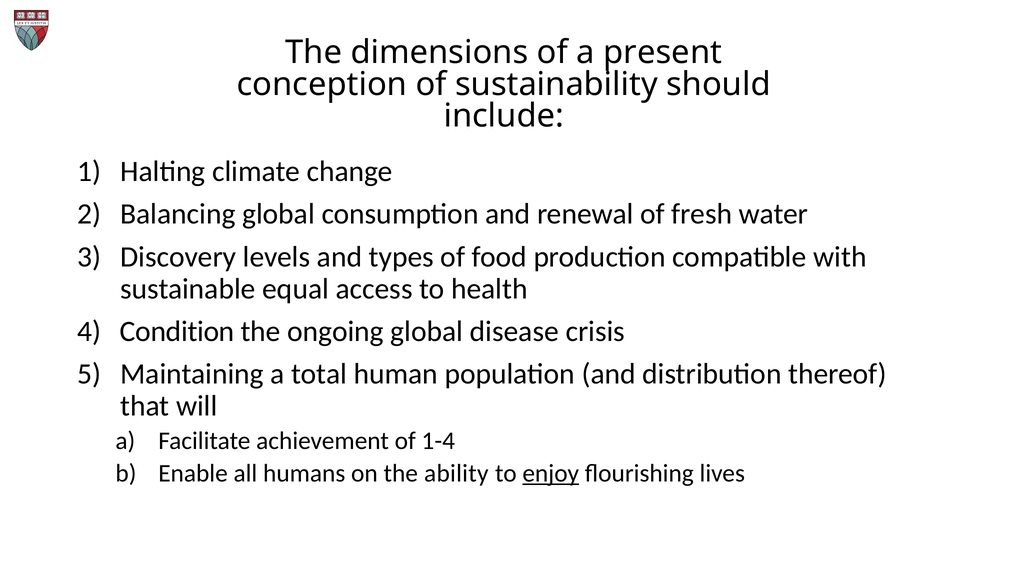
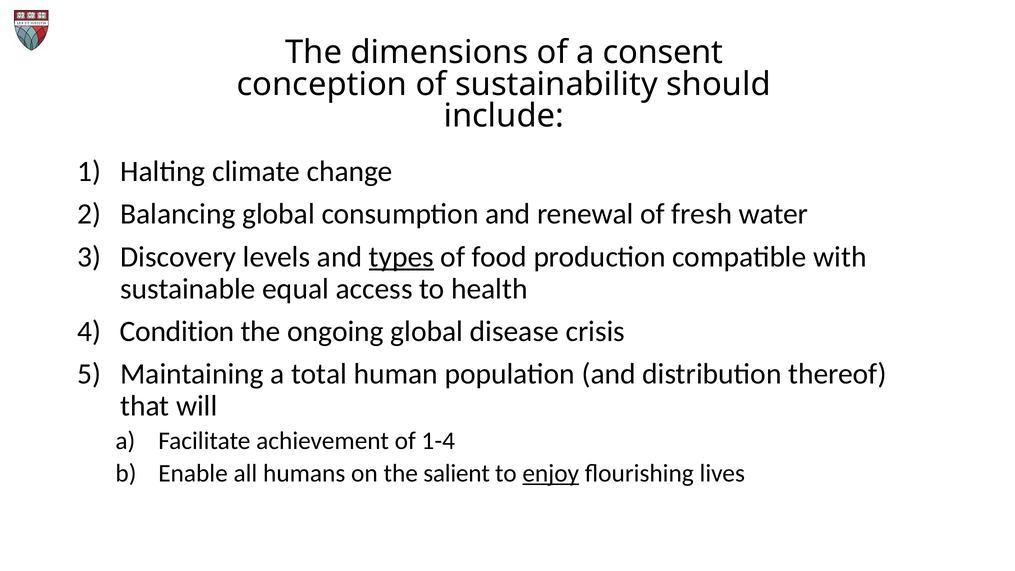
present: present -> consent (663, 52)
types underline: none -> present (401, 257)
ability: ability -> salient (457, 473)
